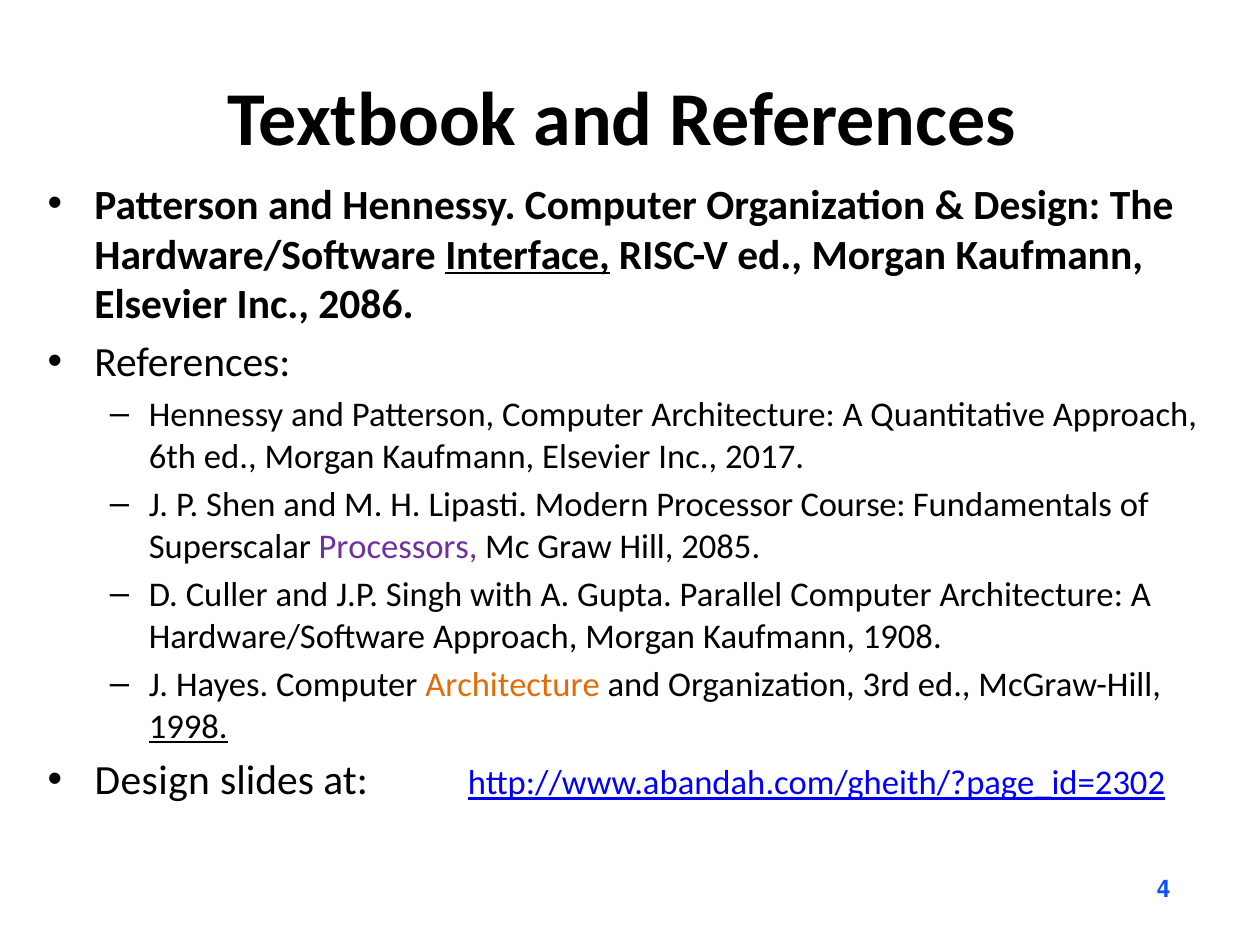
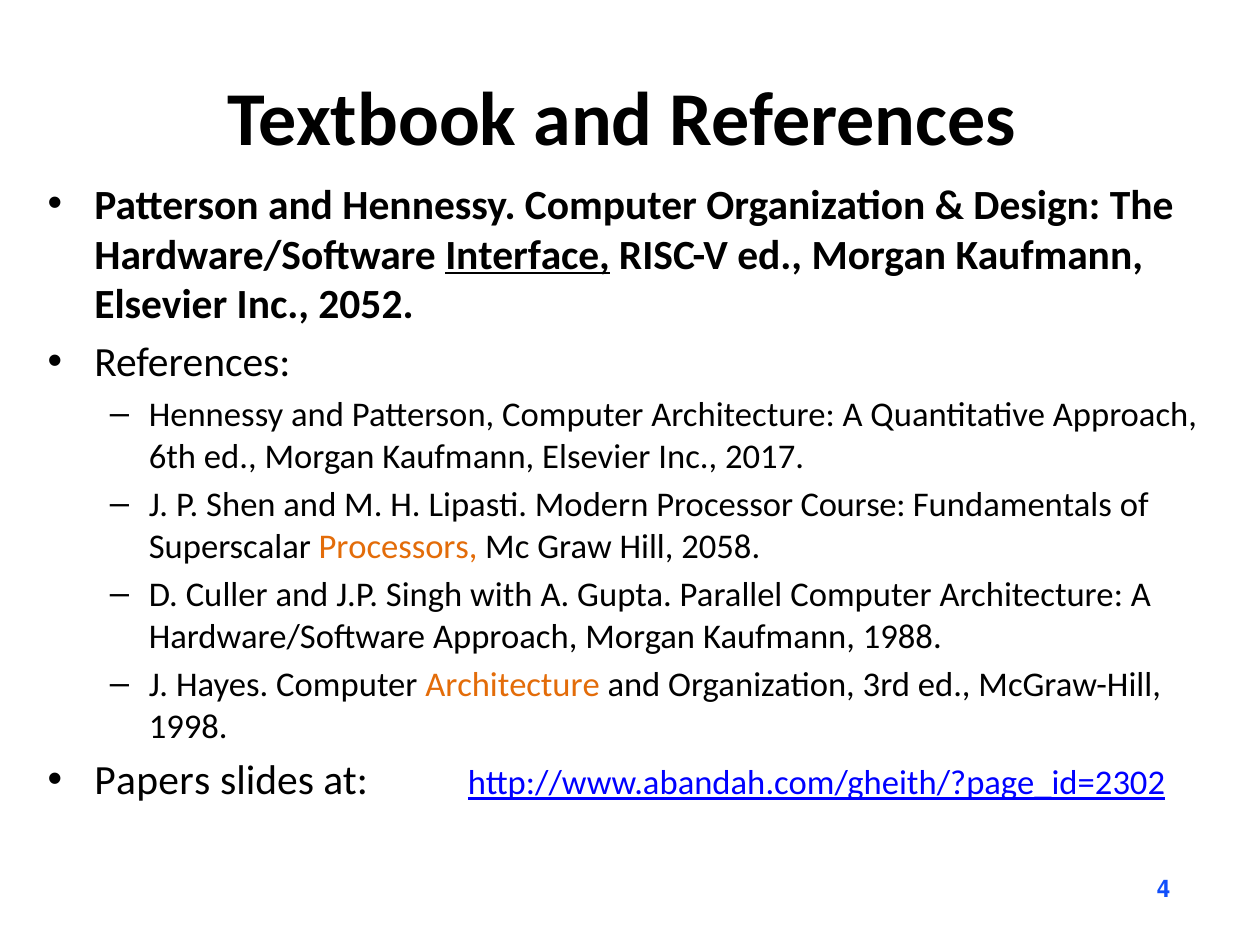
2086: 2086 -> 2052 (366, 305)
Processors colour: purple -> orange (398, 547)
2085: 2085 -> 2058 (721, 547)
1908: 1908 -> 1988 (902, 637)
1998 underline: present -> none (188, 727)
Design: Design -> Papers (152, 781)
